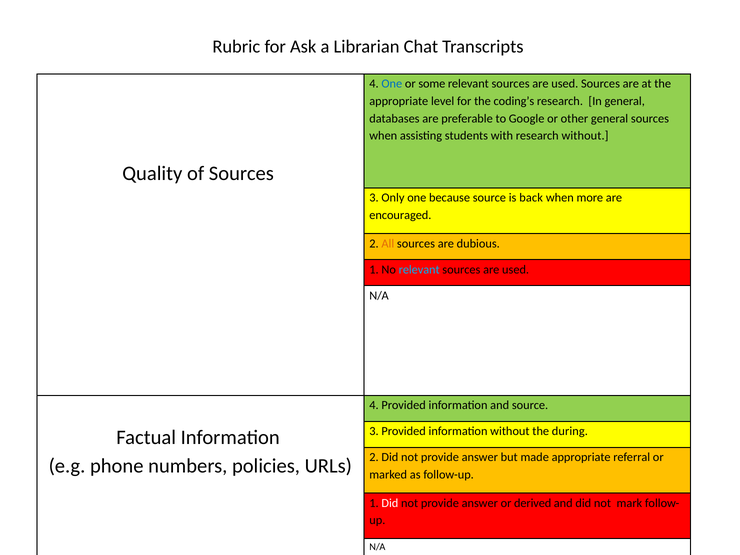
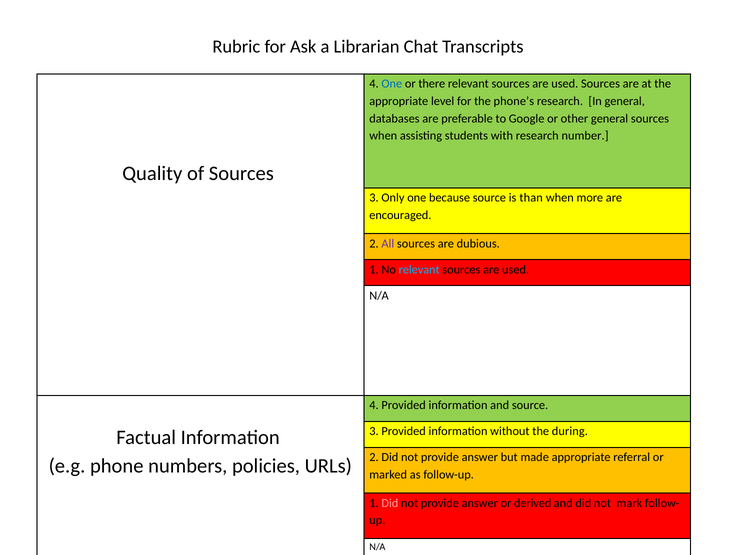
some: some -> there (432, 84)
coding’s: coding’s -> phone’s (514, 101)
research without: without -> number (585, 136)
back: back -> than (531, 198)
All colour: orange -> purple (388, 243)
Did colour: white -> pink (390, 503)
